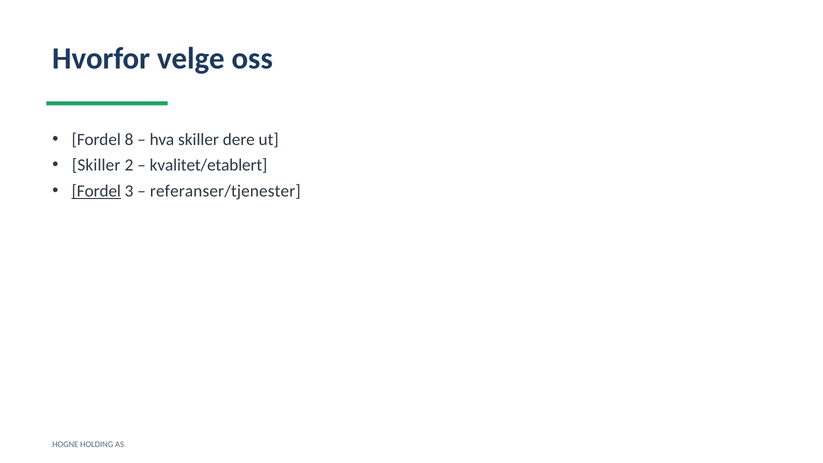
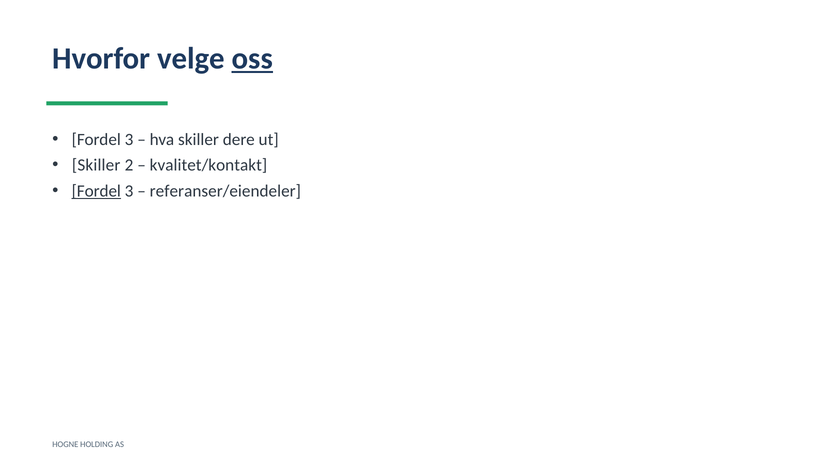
oss underline: none -> present (252, 59)
8: 8 -> 3 (129, 139)
kvalitet/etablert: kvalitet/etablert -> kvalitet/kontakt (208, 165)
referanser/tjenester: referanser/tjenester -> referanser/eiendeler (225, 191)
